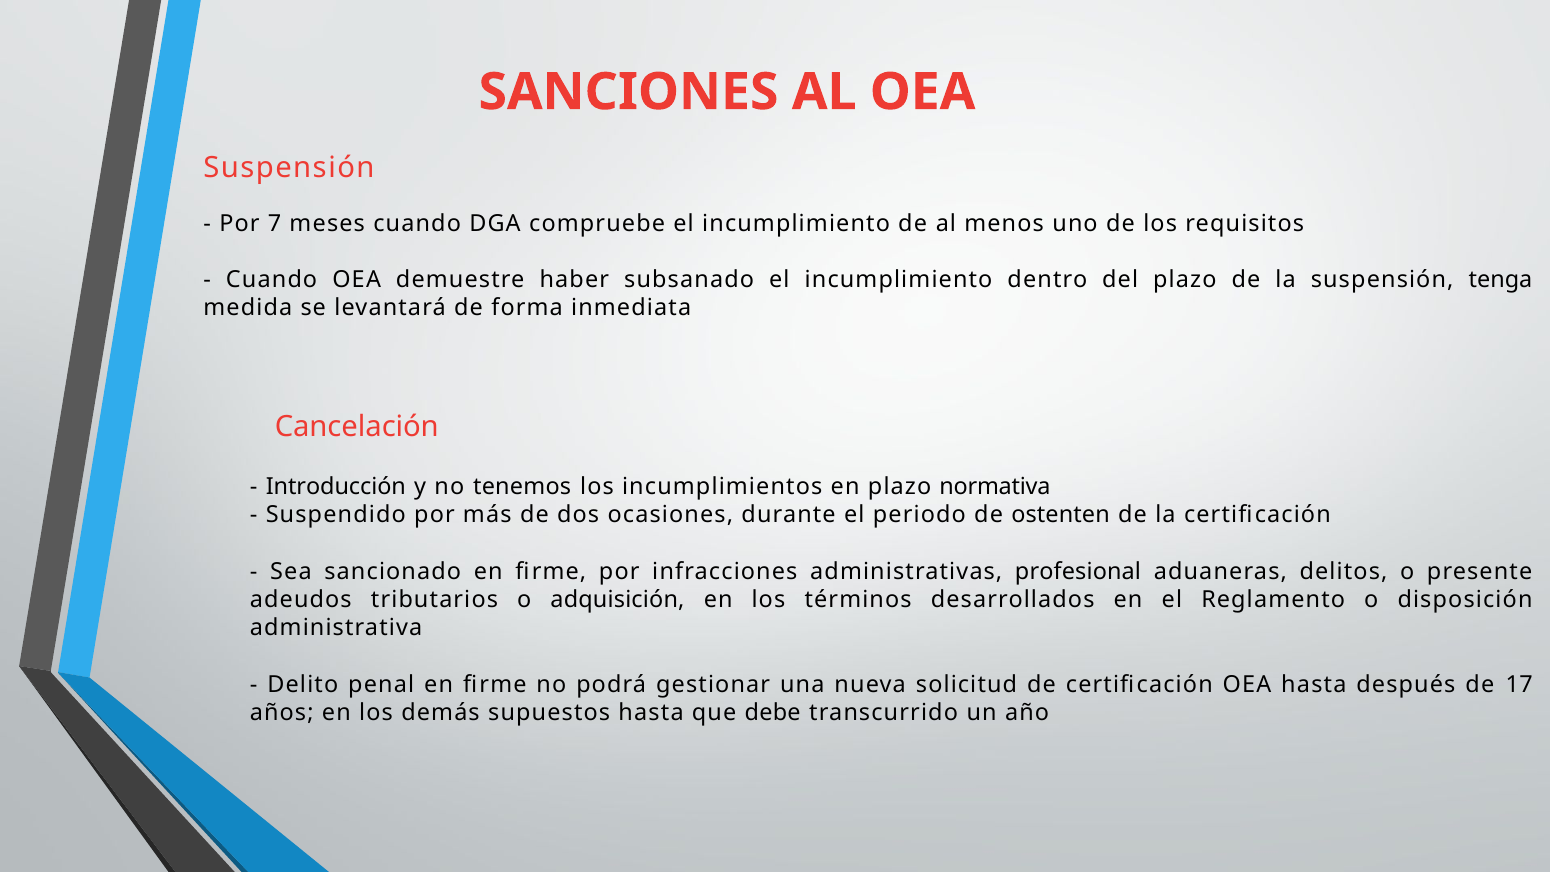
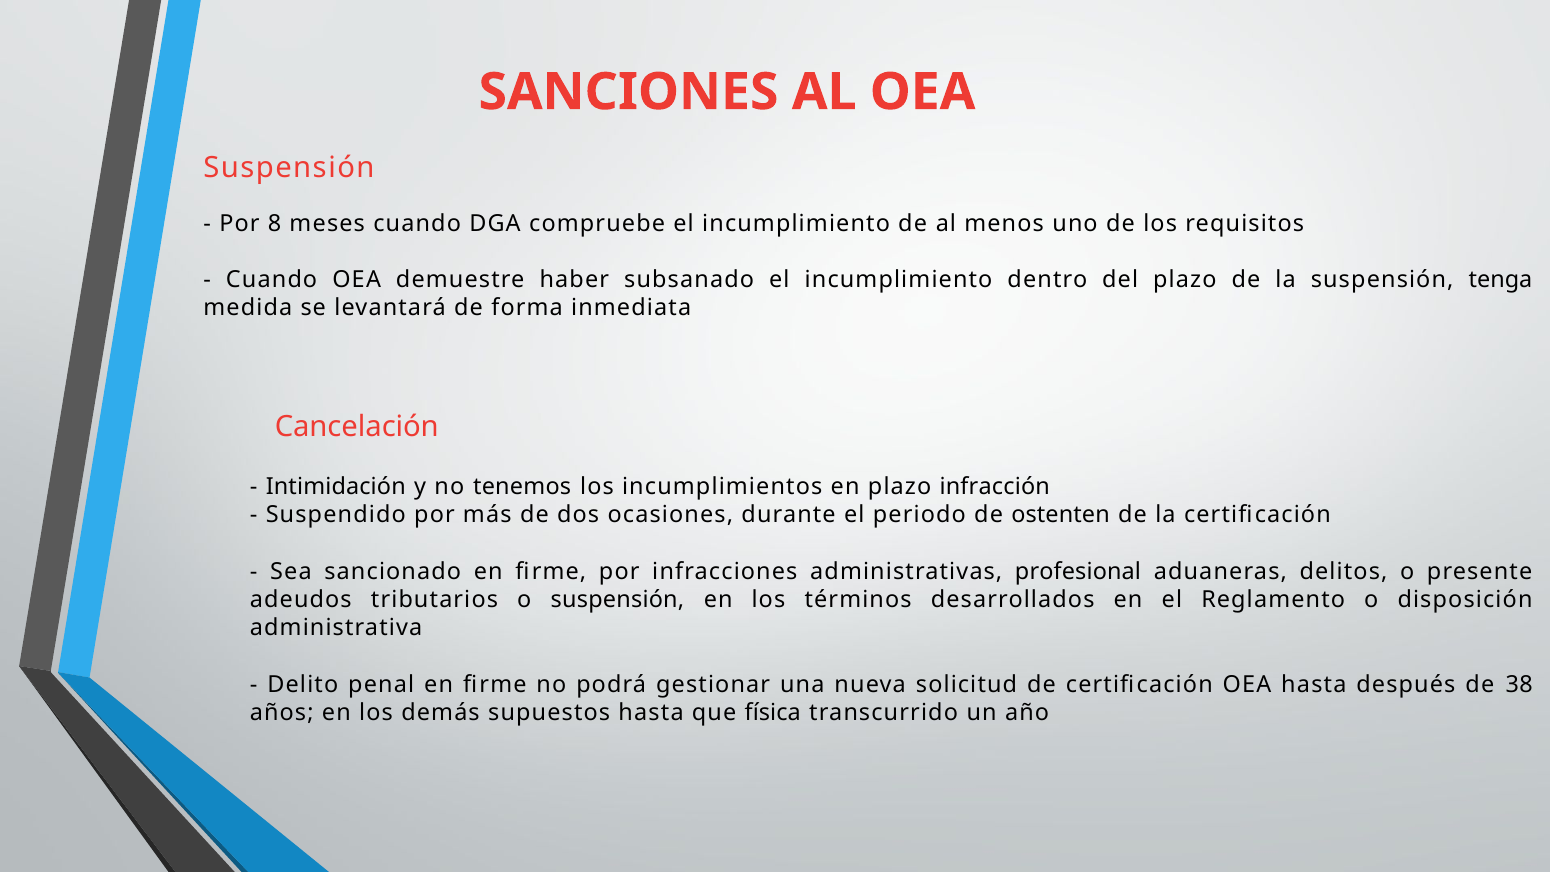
7: 7 -> 8 (275, 224)
Introducción: Introducción -> Intimidación (336, 486)
normativa: normativa -> infracción (995, 486)
o adquisición: adquisición -> suspensión (617, 600)
17: 17 -> 38 (1519, 685)
debe: debe -> física (773, 713)
